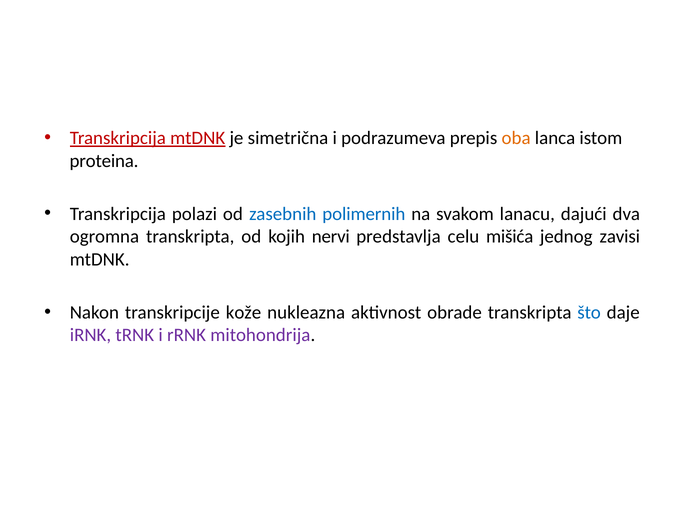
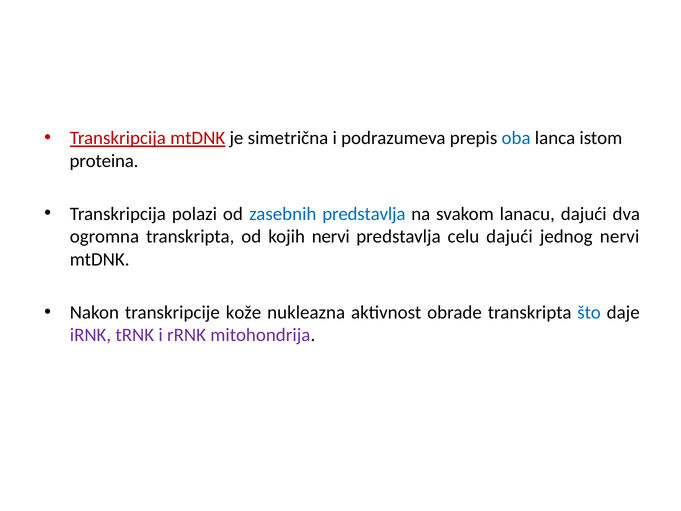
oba colour: orange -> blue (516, 138)
zasebnih polimernih: polimernih -> predstavlja (364, 214)
celu mišića: mišića -> dajući (510, 236)
jednog zavisi: zavisi -> nervi (620, 236)
